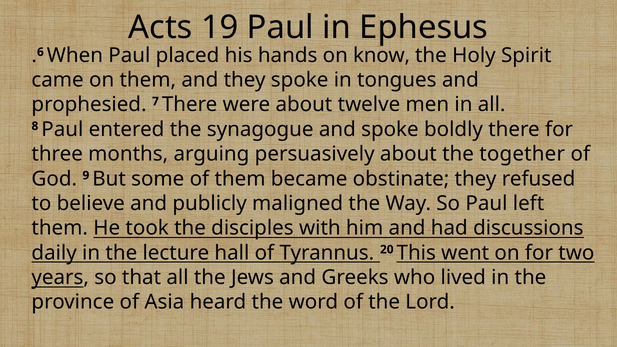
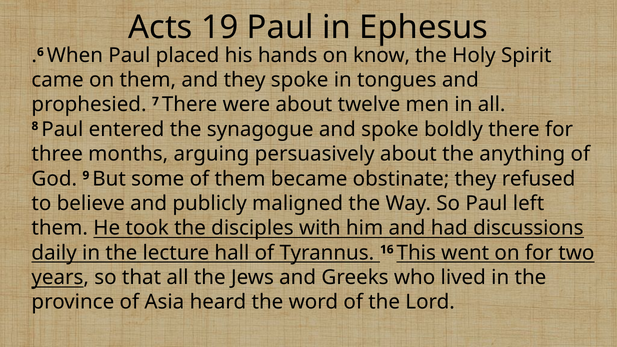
together: together -> anything (522, 154)
20: 20 -> 16 (387, 250)
